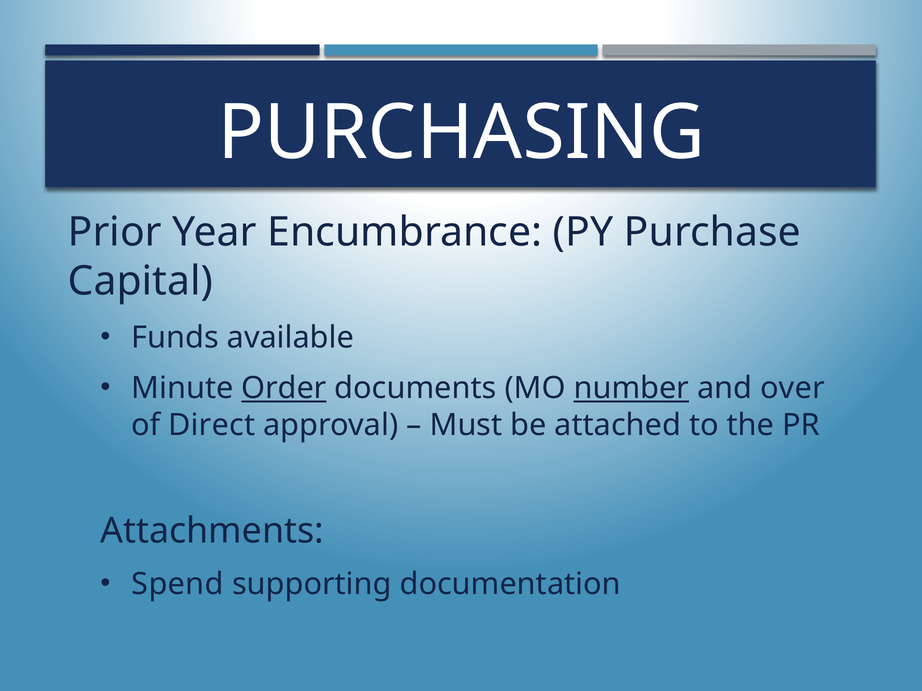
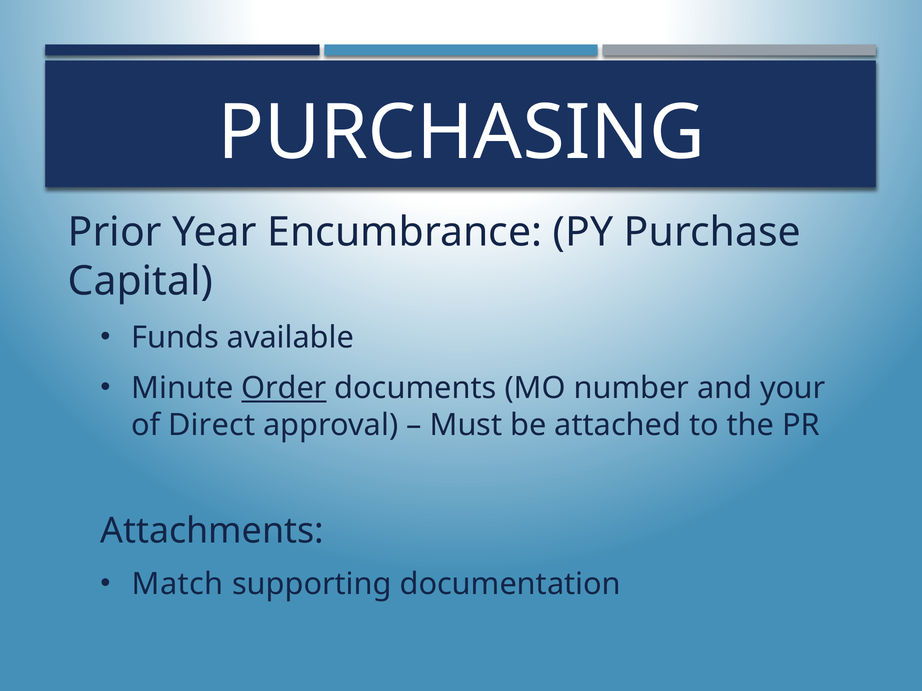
number underline: present -> none (631, 388)
over: over -> your (793, 388)
Spend: Spend -> Match (178, 585)
